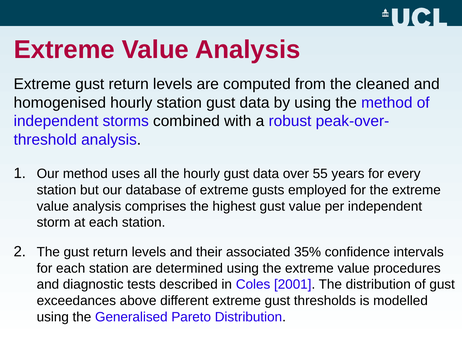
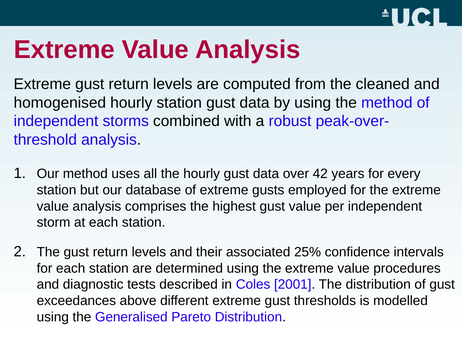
55: 55 -> 42 (320, 174)
35%: 35% -> 25% (308, 252)
